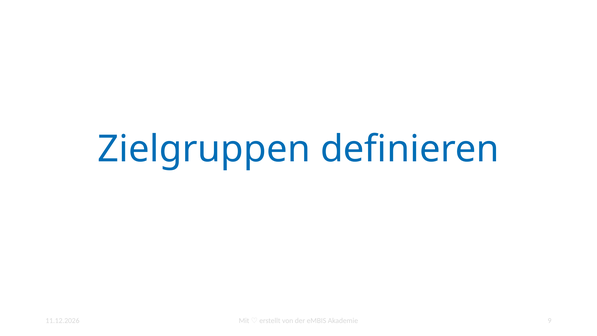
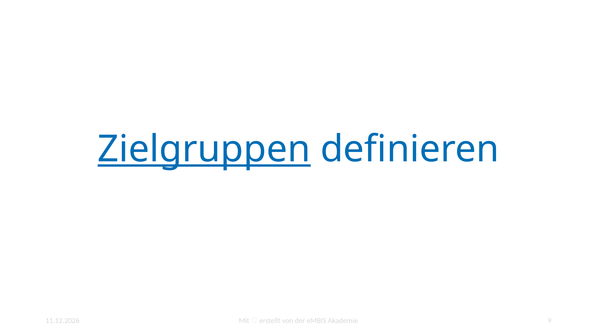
Zielgruppen underline: none -> present (204, 149)
